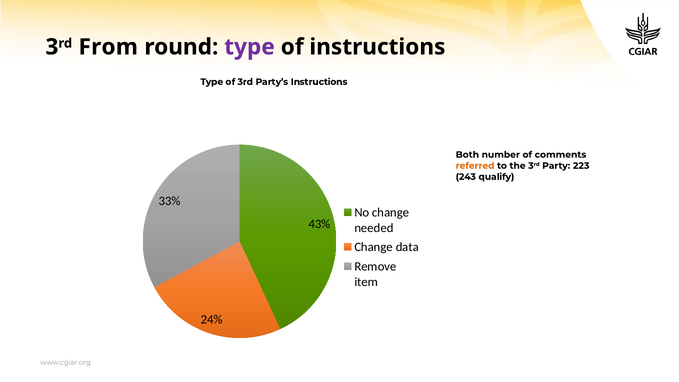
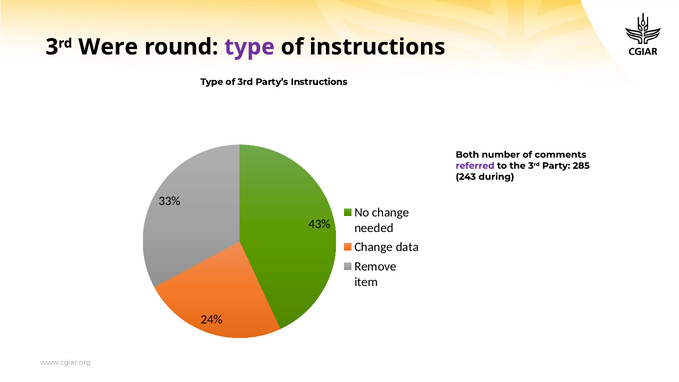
From: From -> Were (108, 47)
referred colour: orange -> purple (475, 166)
223: 223 -> 285 (581, 166)
qualify: qualify -> during (496, 177)
